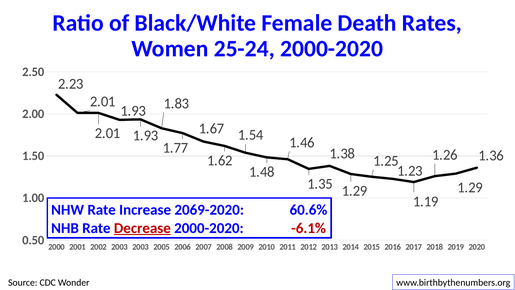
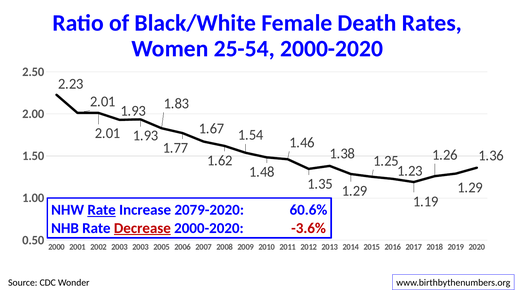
25-24: 25-24 -> 25-54 (244, 48)
Rate underline: none -> present (102, 210)
2069-2020: 2069-2020 -> 2079-2020 (209, 210)
-6.1%: -6.1% -> -3.6% (309, 228)
